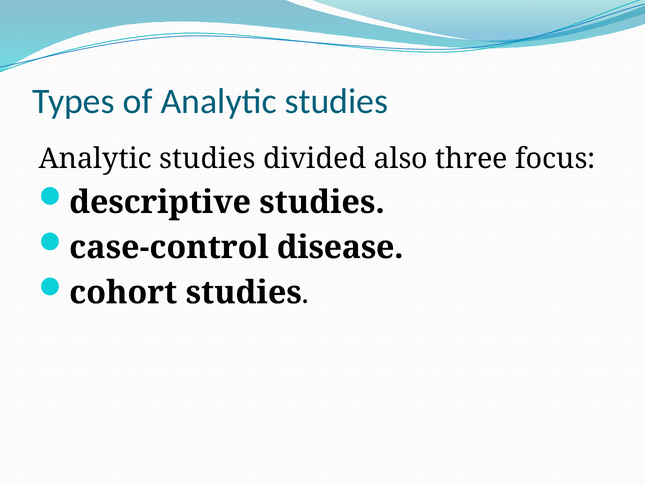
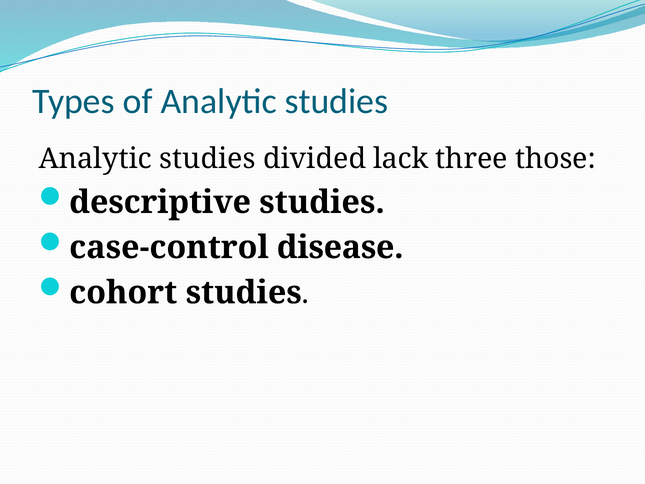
also: also -> lack (401, 159)
focus: focus -> those (556, 159)
